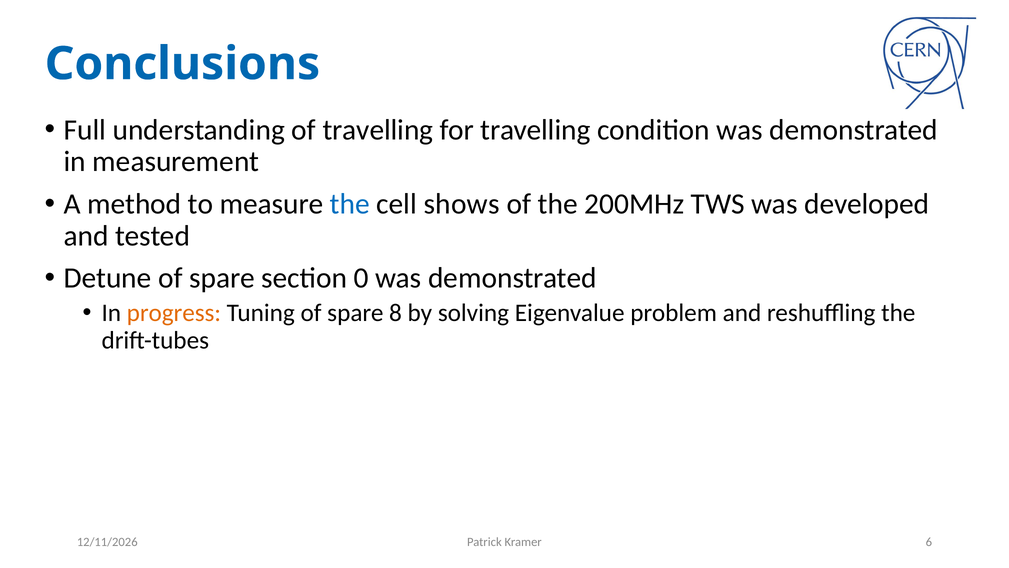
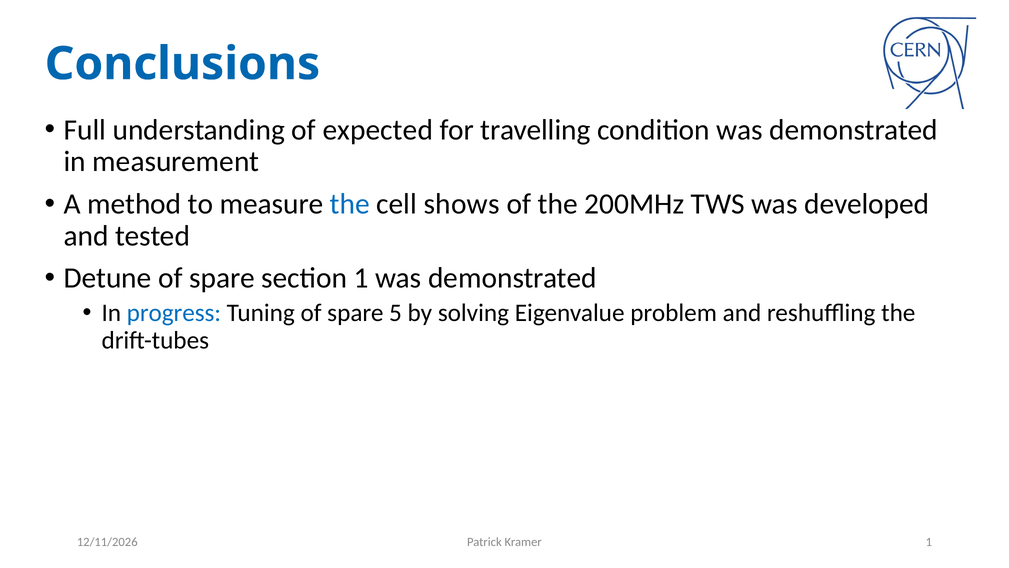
of travelling: travelling -> expected (378, 130)
section 0: 0 -> 1 (361, 278)
progress colour: orange -> blue (174, 313)
8: 8 -> 5 (395, 313)
Kramer 6: 6 -> 1 (929, 542)
